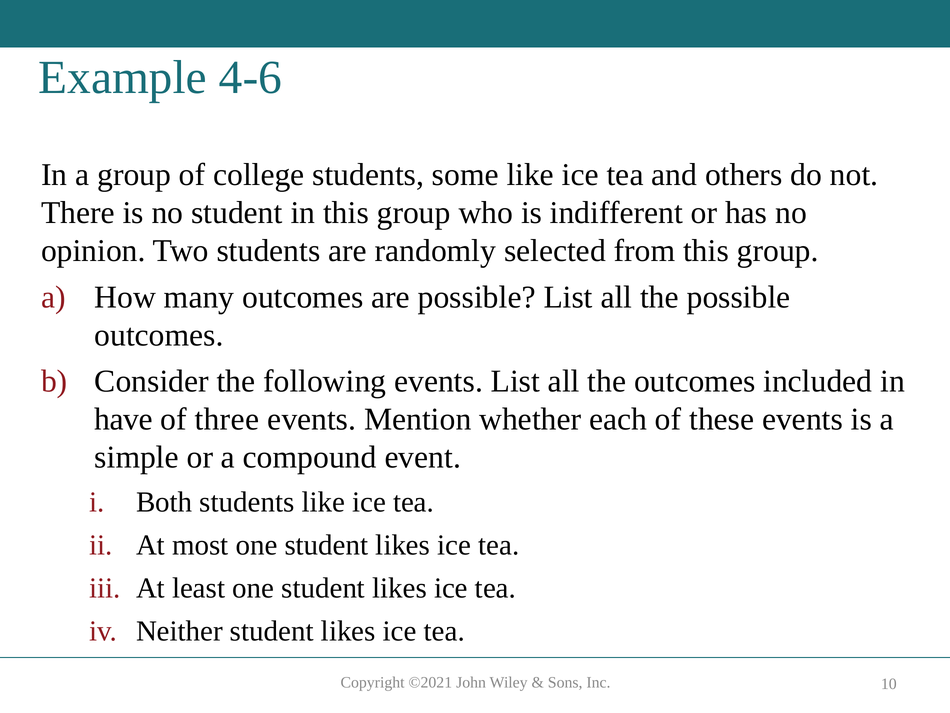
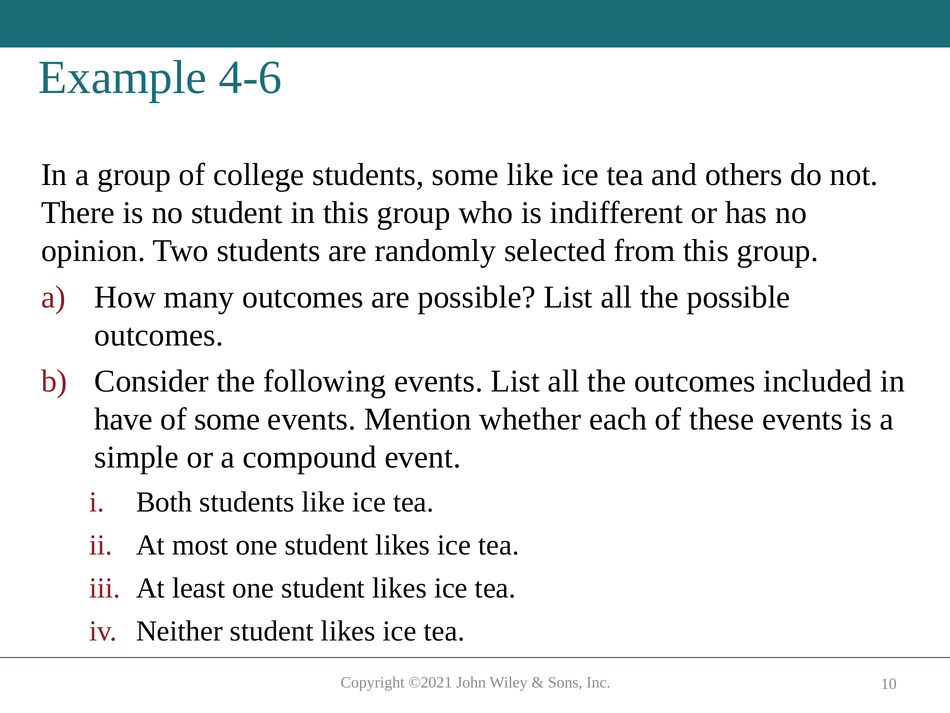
of three: three -> some (227, 419)
